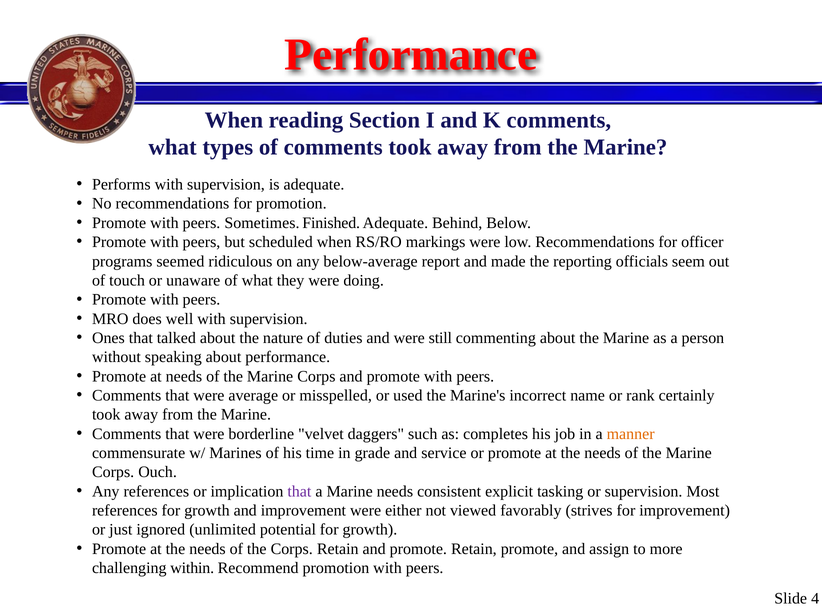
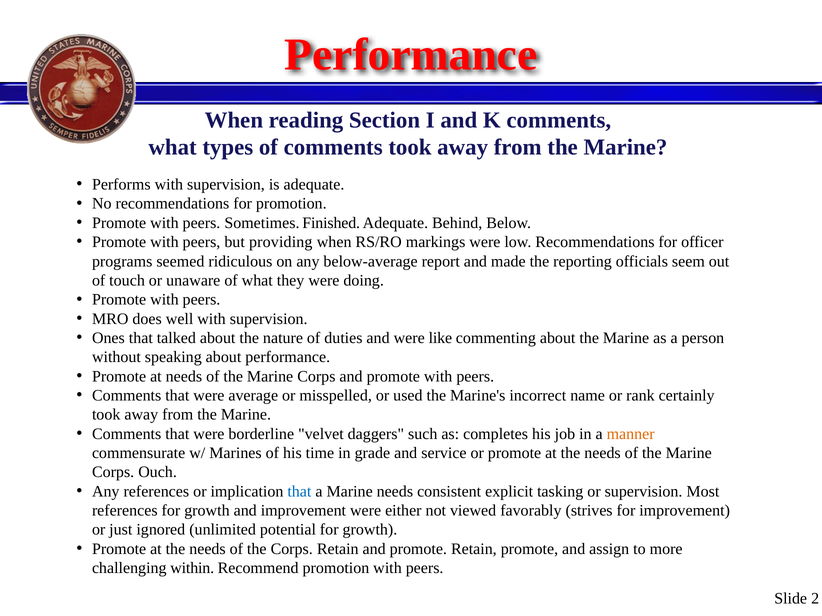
scheduled: scheduled -> providing (281, 242)
still: still -> like (440, 338)
that colour: purple -> blue (299, 492)
4: 4 -> 2 (815, 599)
